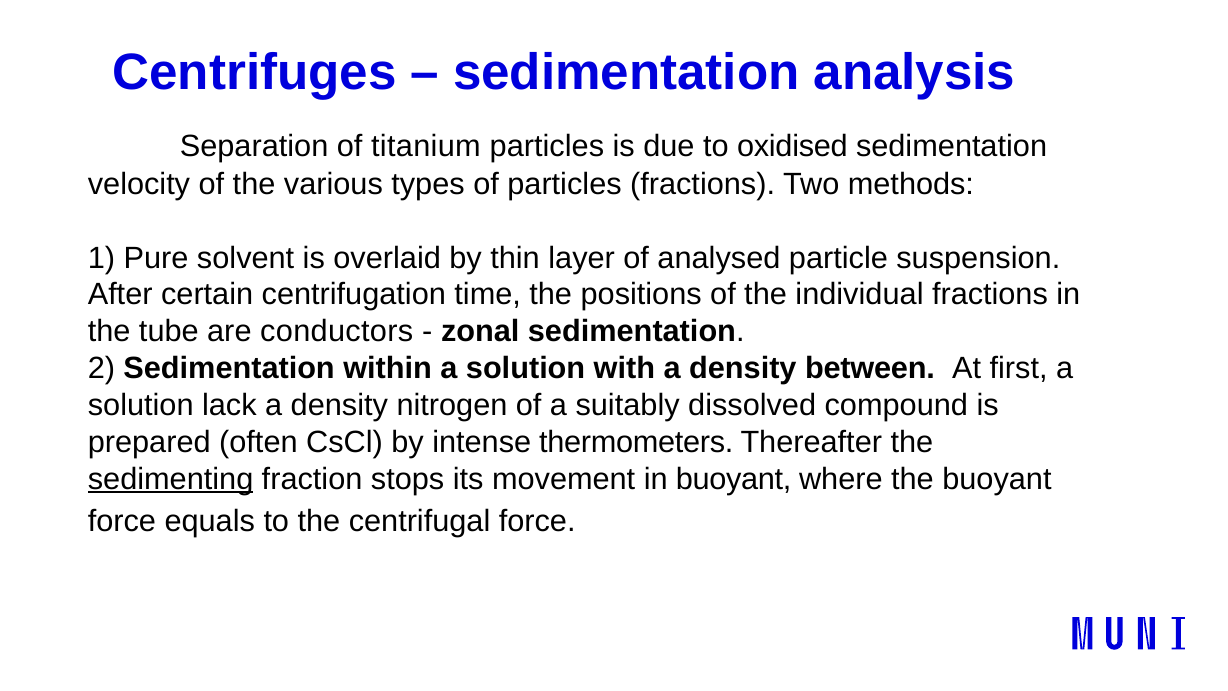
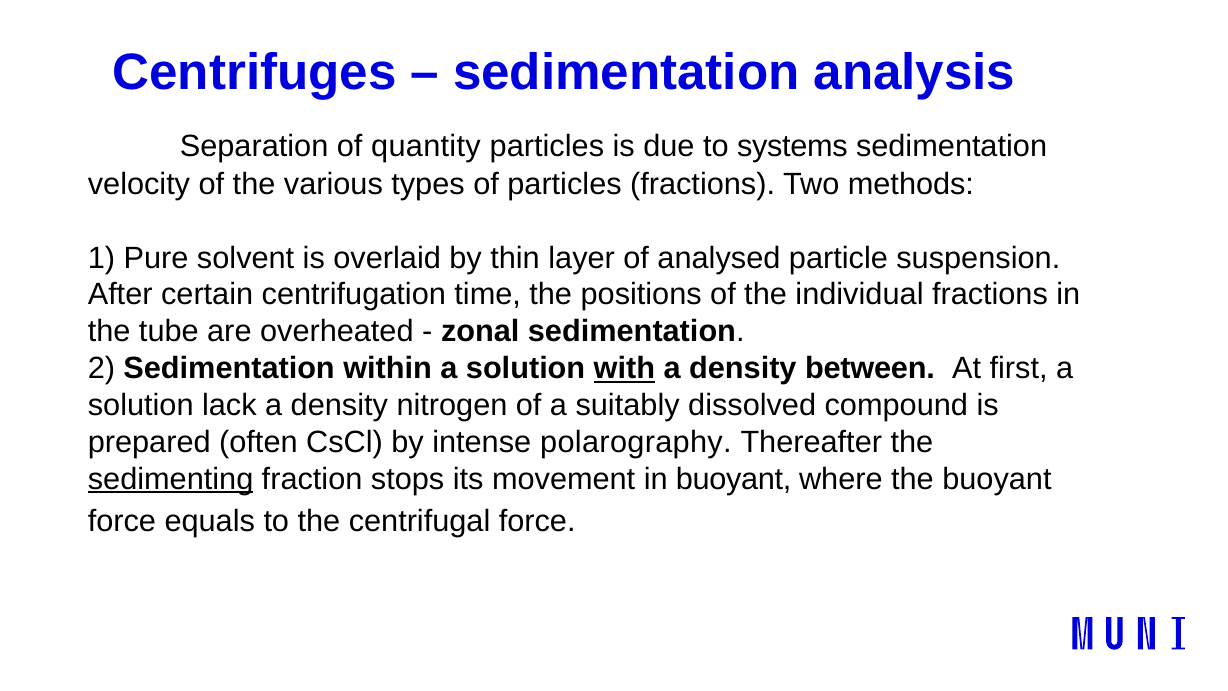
titanium: titanium -> quantity (426, 146)
oxidised: oxidised -> systems (792, 146)
conductors: conductors -> overheated (337, 332)
with underline: none -> present (624, 368)
thermometers: thermometers -> polarography (636, 442)
